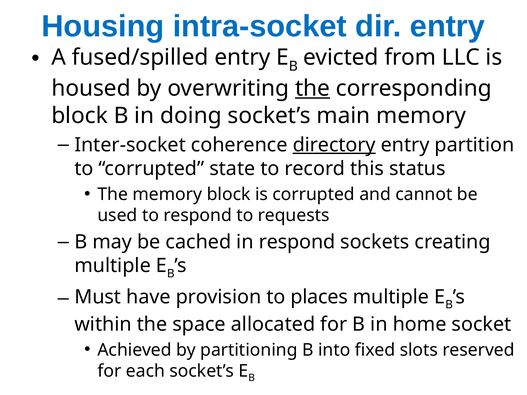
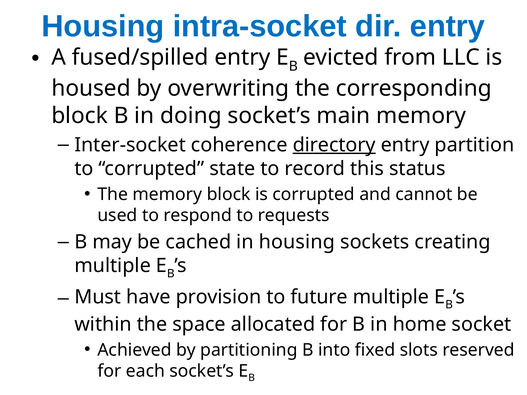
the underline: present -> none (313, 88)
in respond: respond -> housing (297, 242)
places: places -> future (319, 297)
